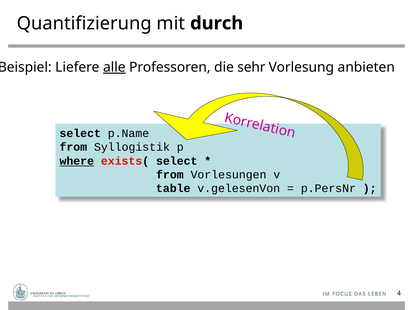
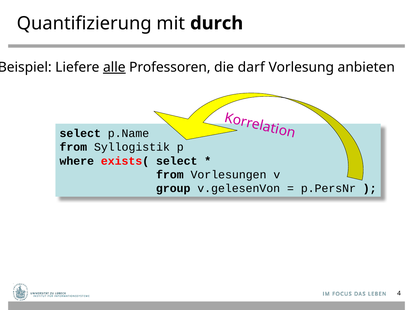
sehr: sehr -> darf (251, 67)
where underline: present -> none (77, 161)
table: table -> group (173, 188)
